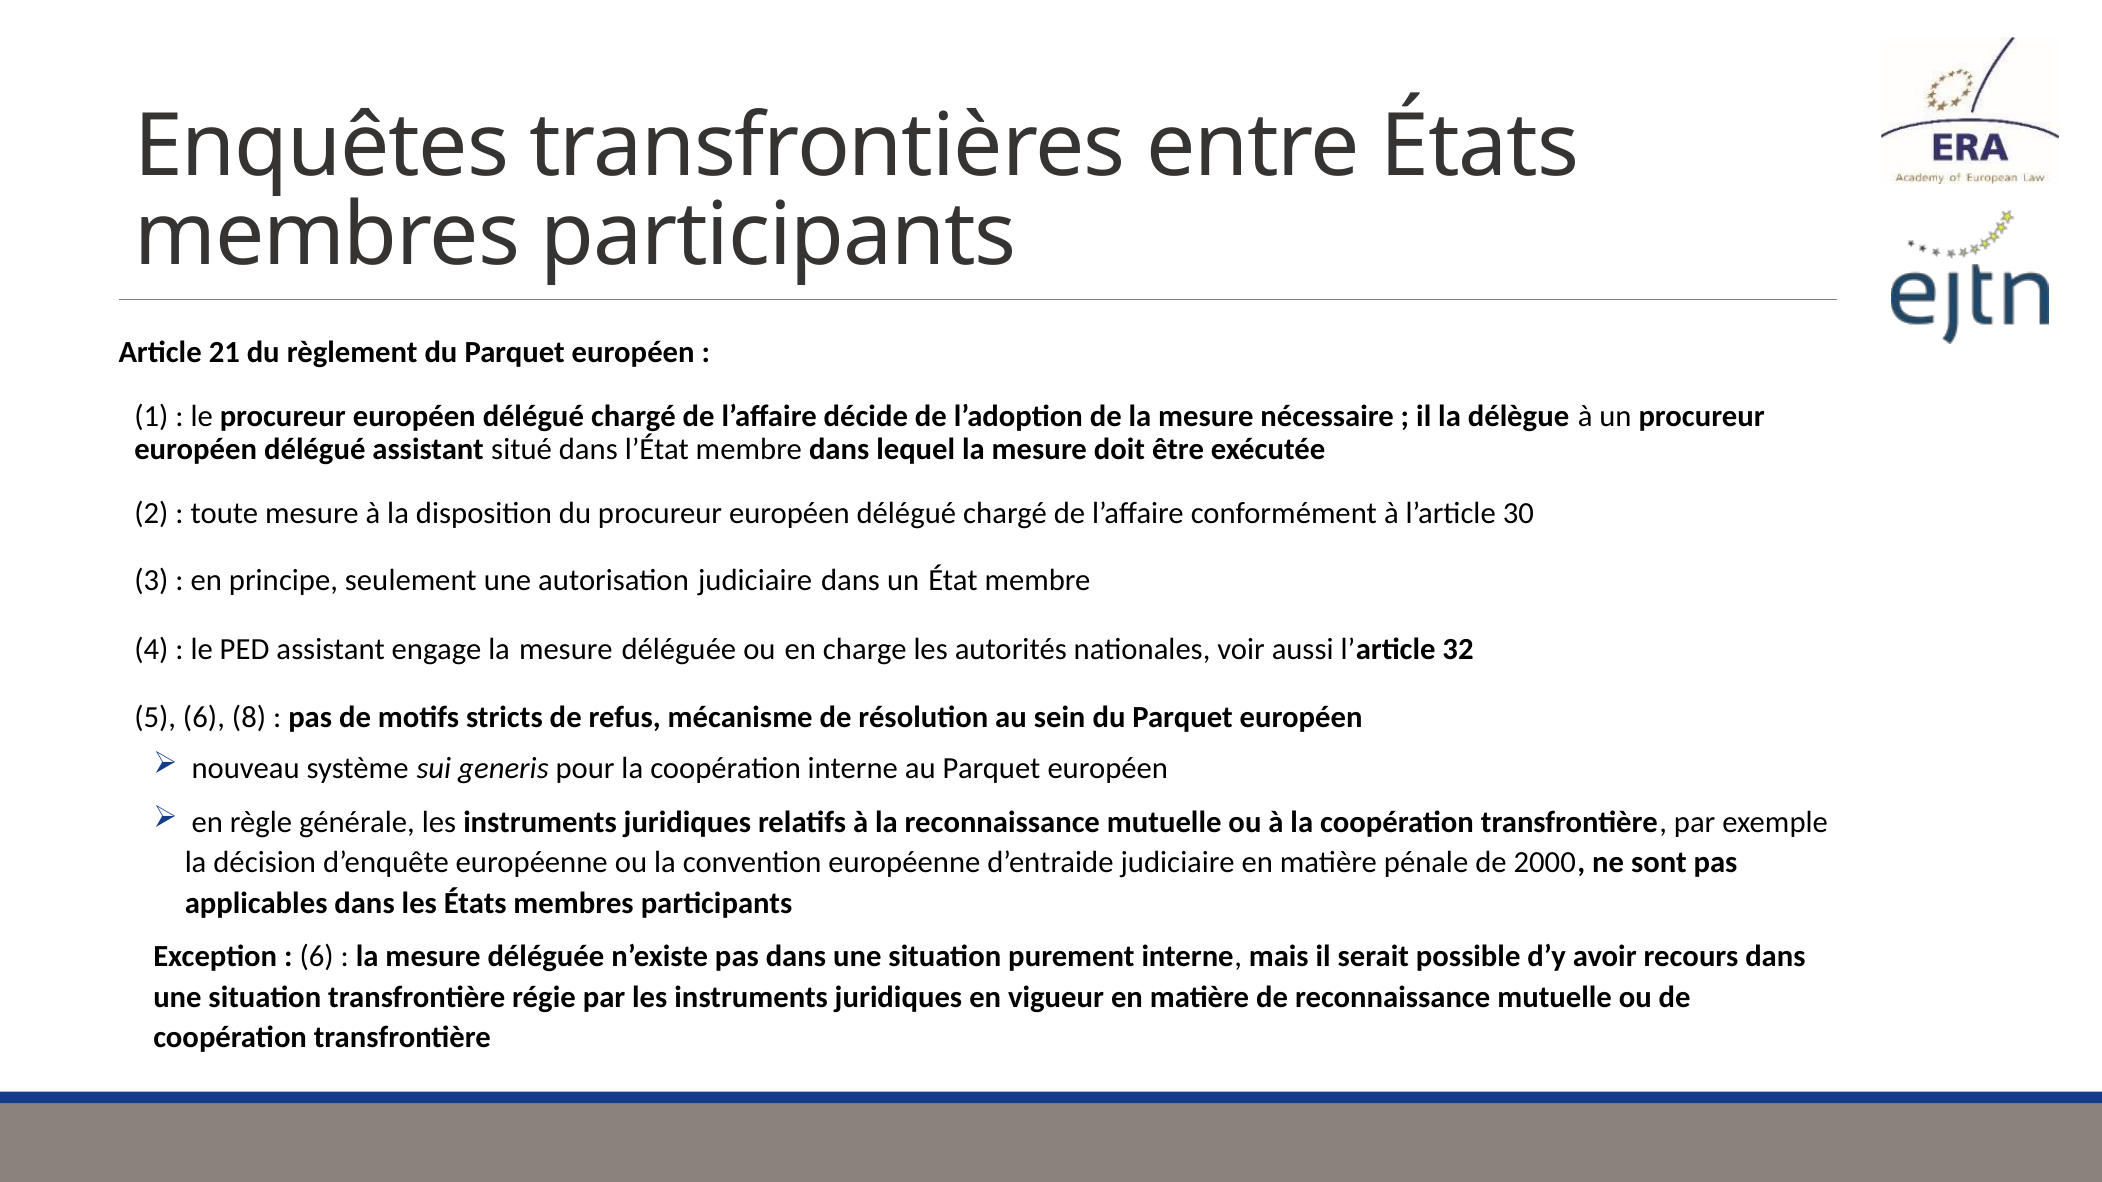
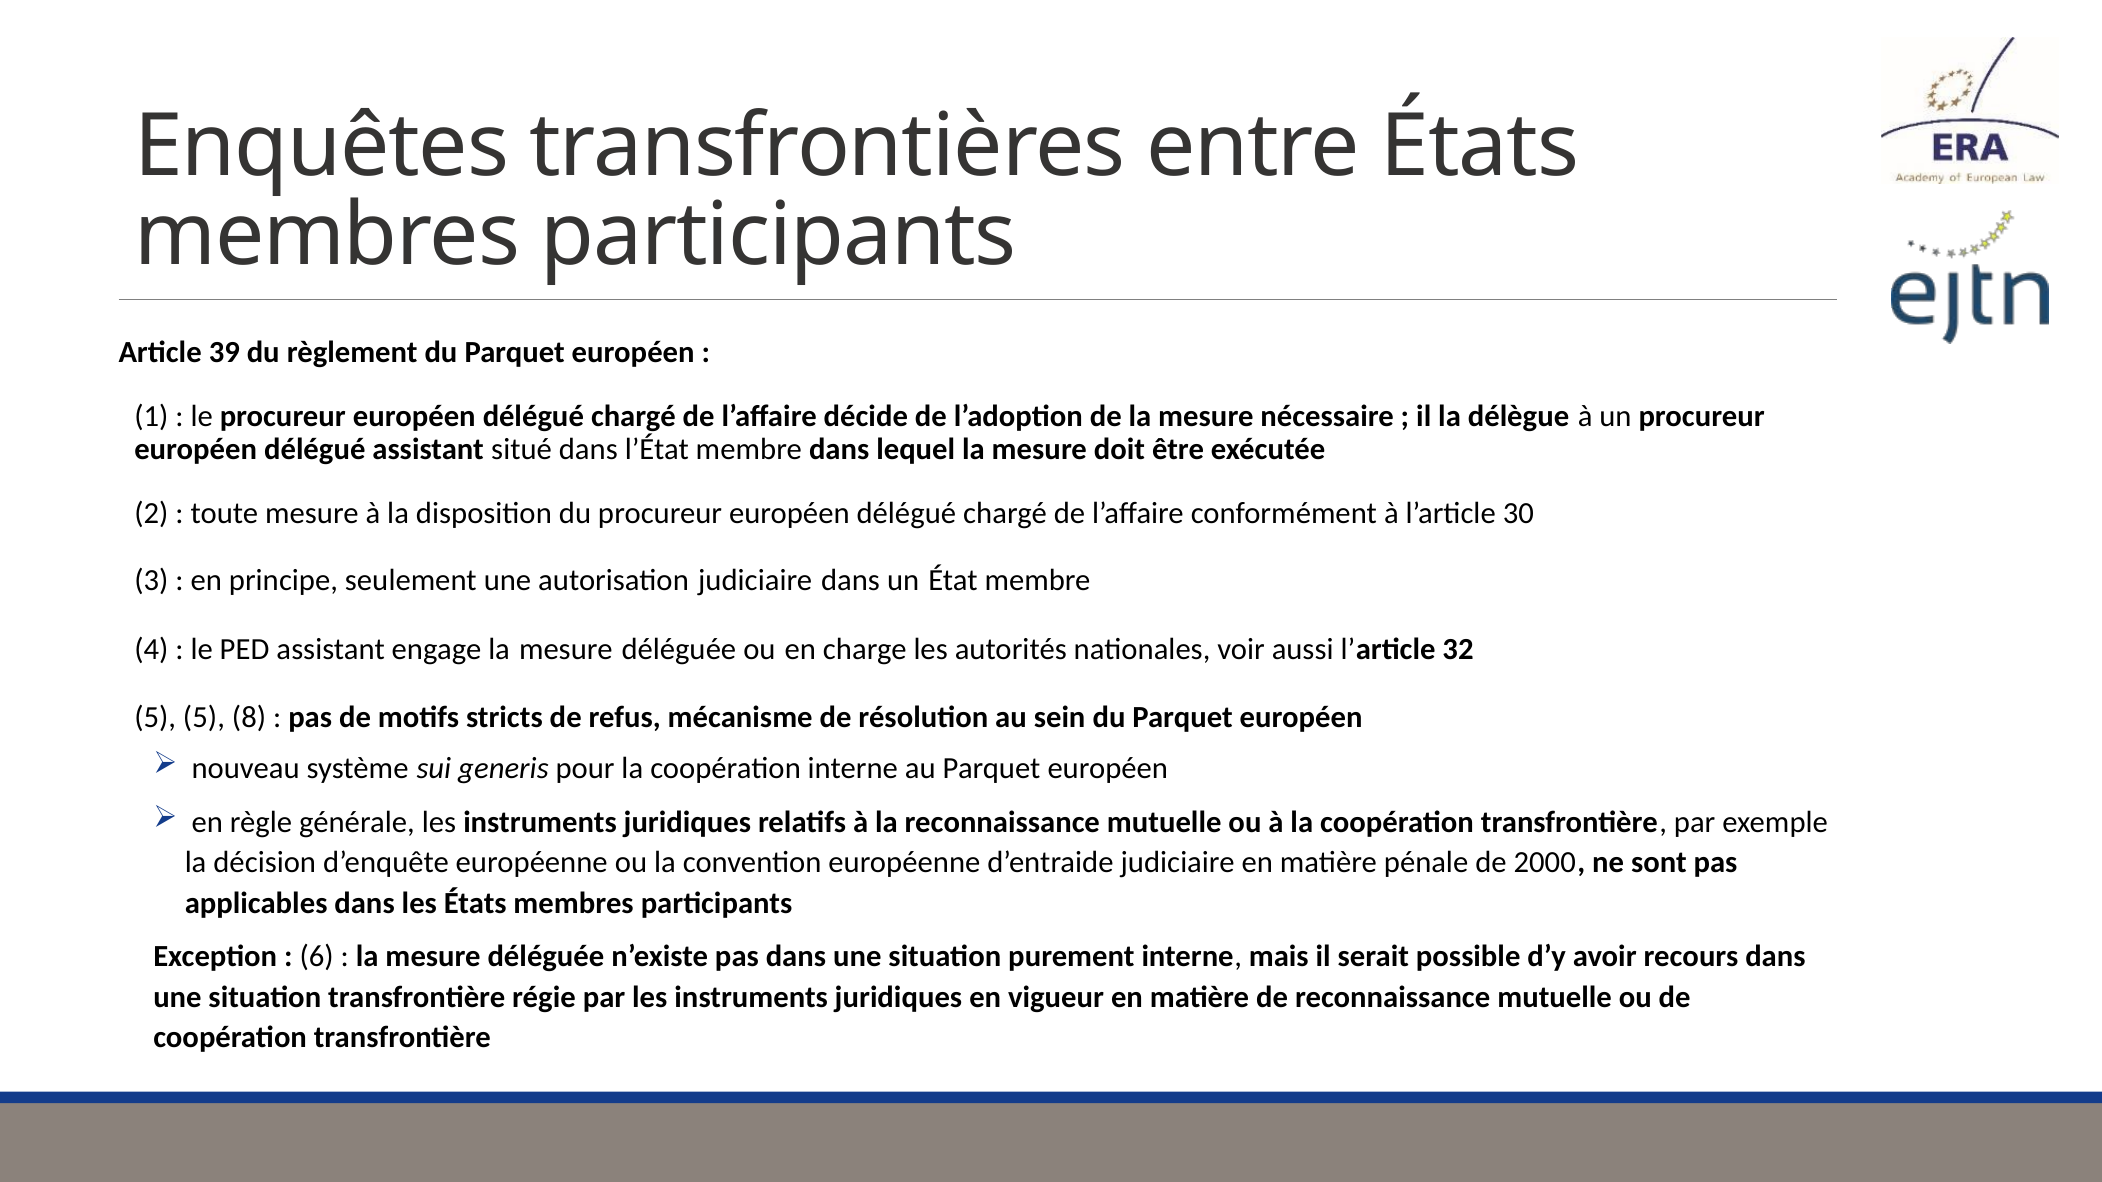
21: 21 -> 39 (224, 353)
5 6: 6 -> 5 (204, 718)
